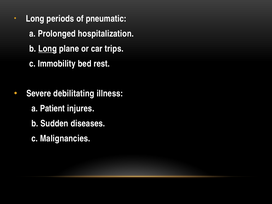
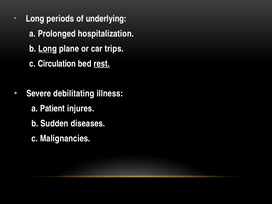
pneumatic: pneumatic -> underlying (106, 19)
Immobility: Immobility -> Circulation (57, 64)
rest underline: none -> present (102, 64)
